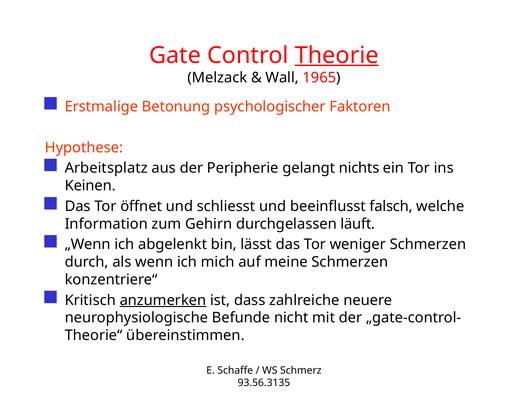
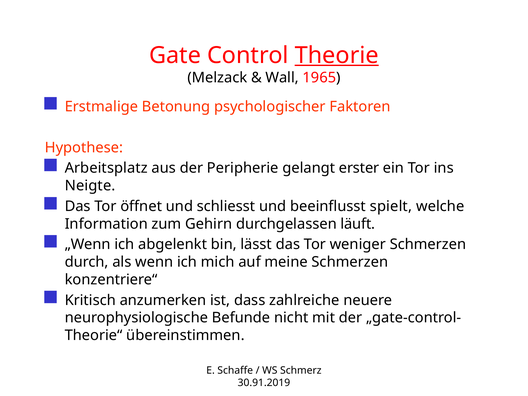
nichts: nichts -> erster (359, 168)
Keinen: Keinen -> Neigte (90, 186)
falsch: falsch -> spielt (391, 206)
anzumerken underline: present -> none (163, 300)
93.56.3135: 93.56.3135 -> 30.91.2019 (264, 383)
